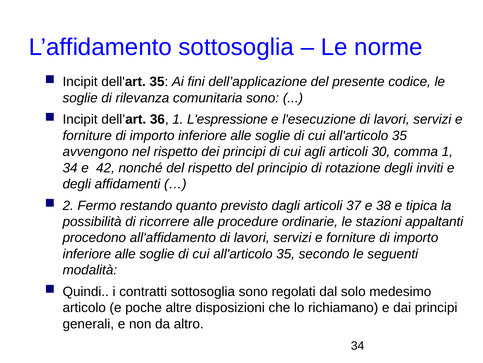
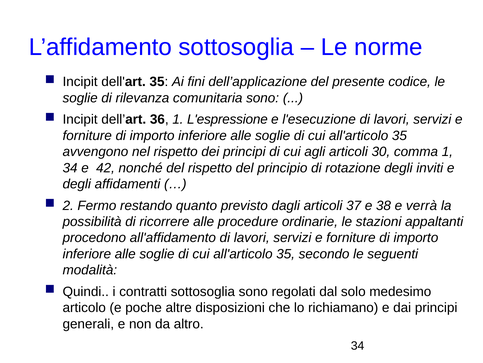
tipica: tipica -> verrà (422, 205)
